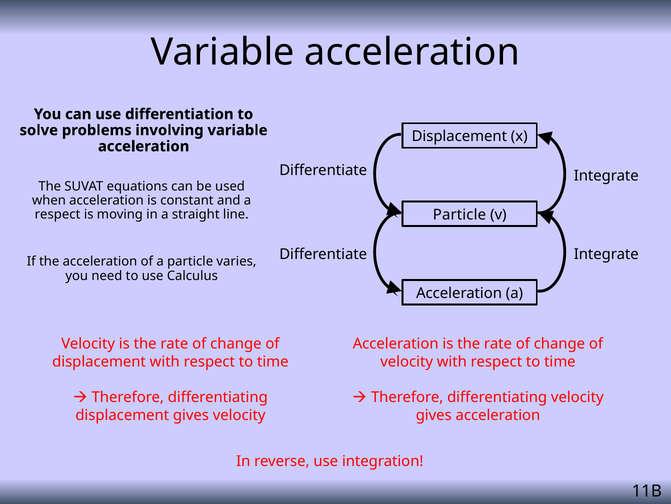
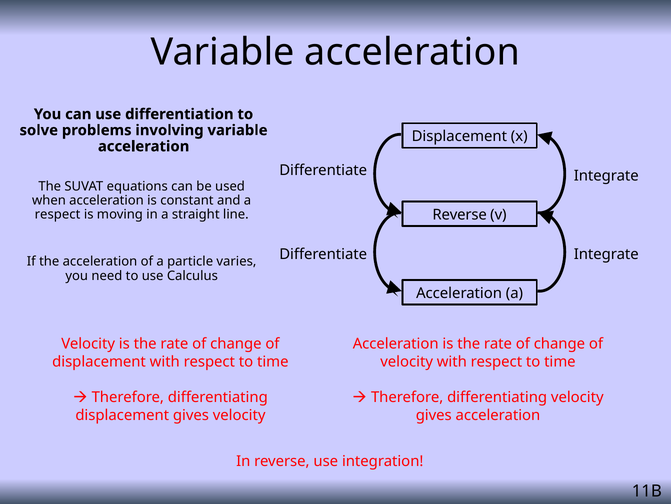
Particle: Particle -> Reverse (460, 215)
